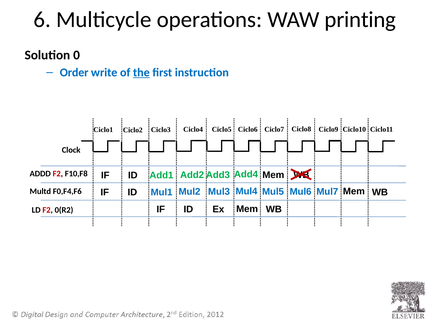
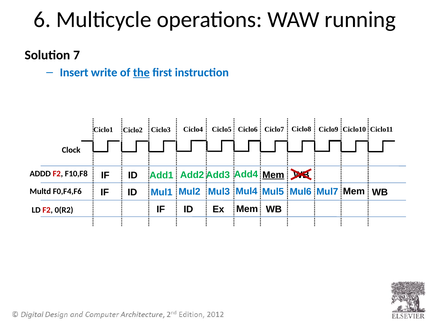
printing: printing -> running (360, 20)
0: 0 -> 7 (77, 55)
Order: Order -> Insert (74, 72)
Mem underline: none -> present (273, 175)
